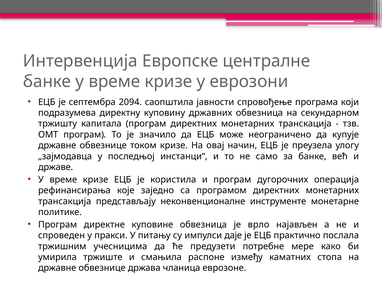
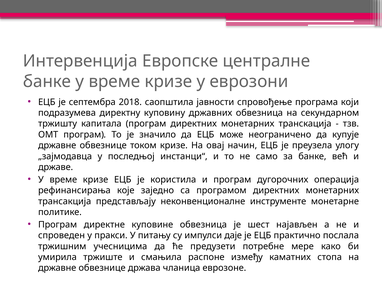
2094: 2094 -> 2018 (130, 102)
врло: врло -> шест (259, 224)
